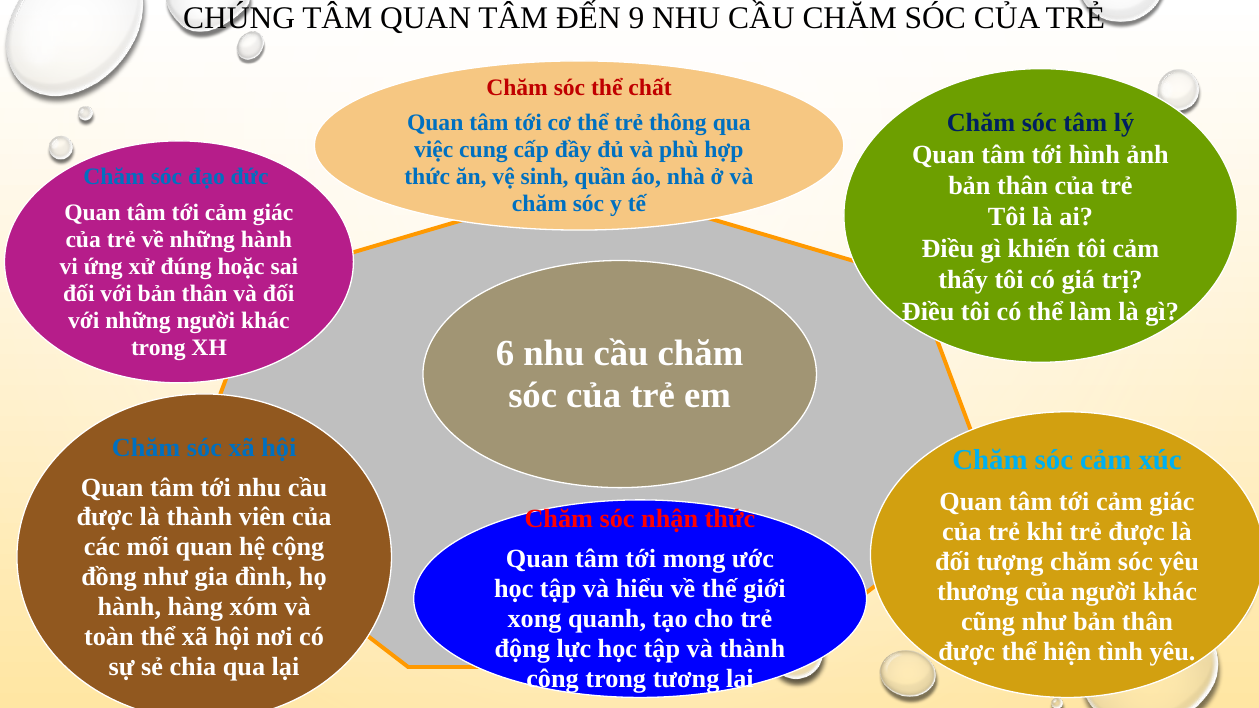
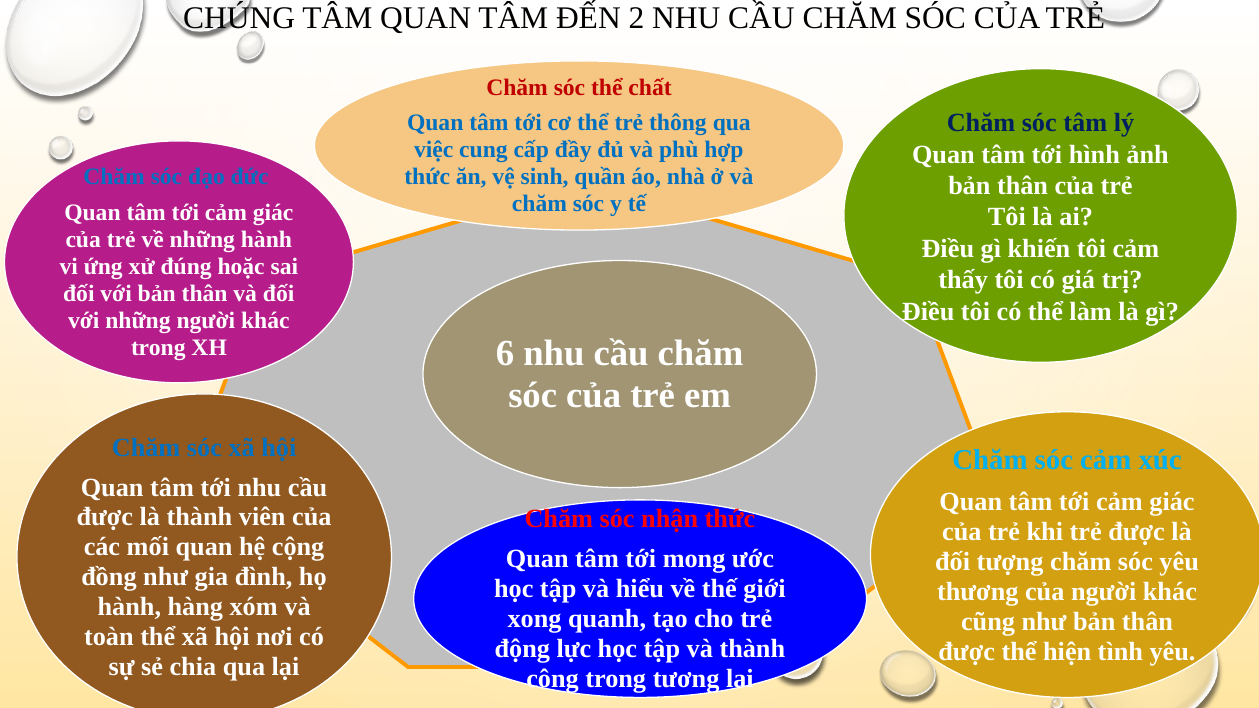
9: 9 -> 2 (636, 18)
